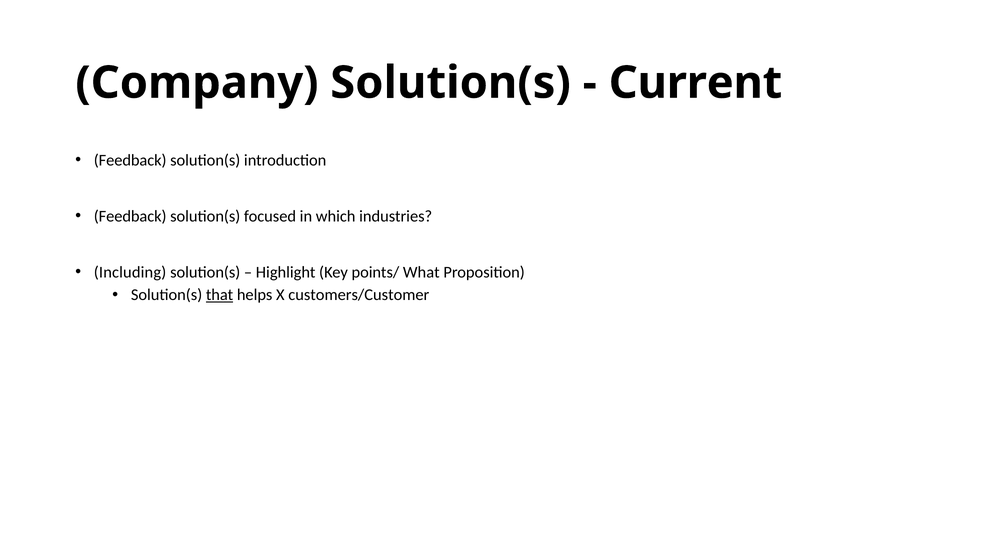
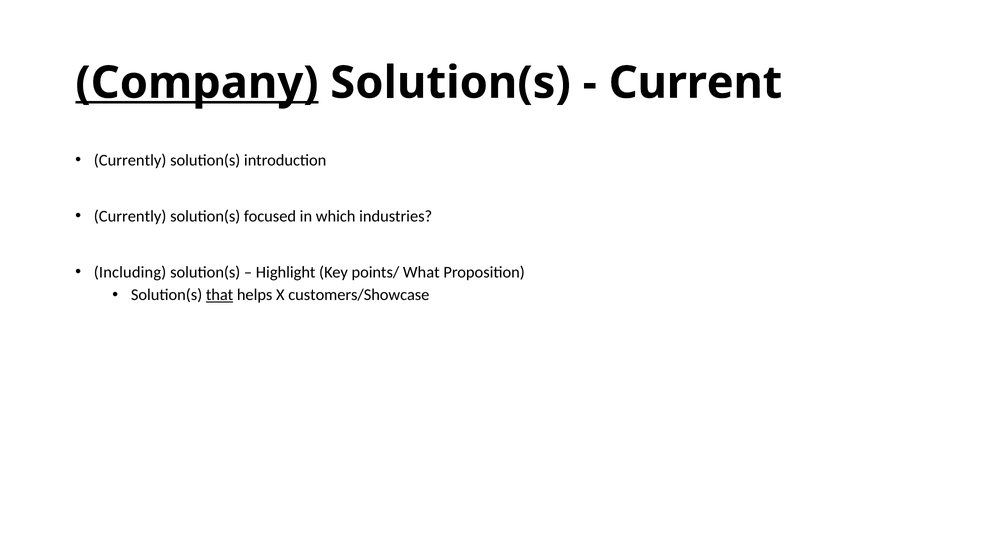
Company underline: none -> present (197, 83)
Feedback: Feedback -> Currently (130, 160)
Feedback: Feedback -> Currently (130, 216)
customers/Customer: customers/Customer -> customers/Showcase (359, 295)
